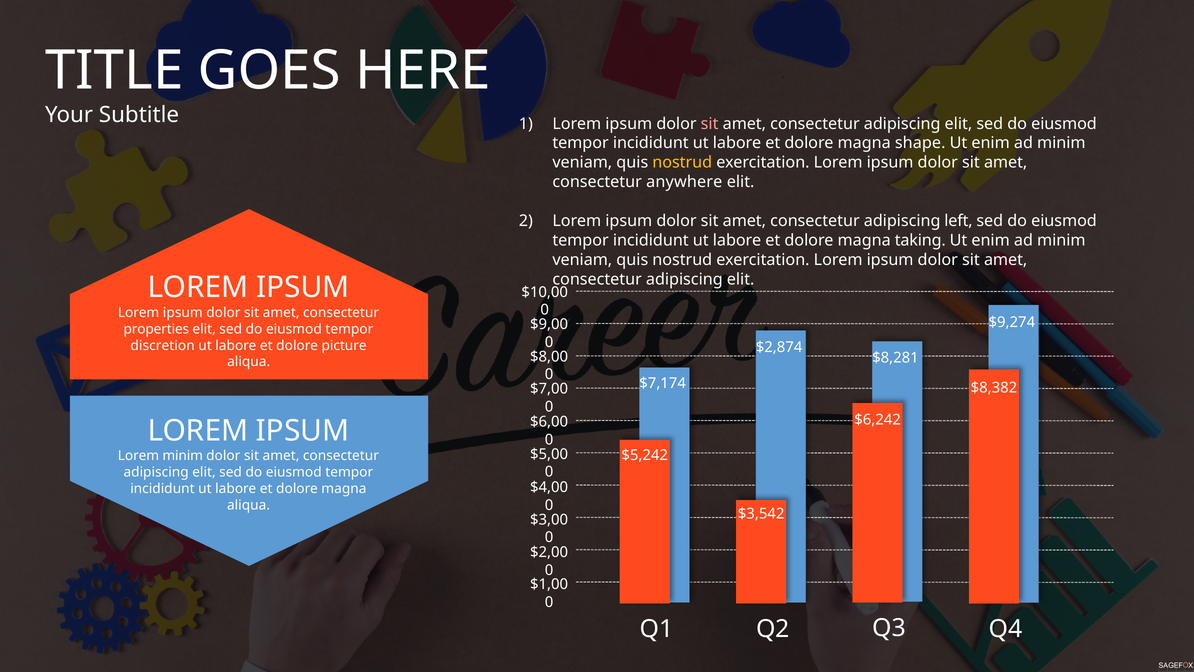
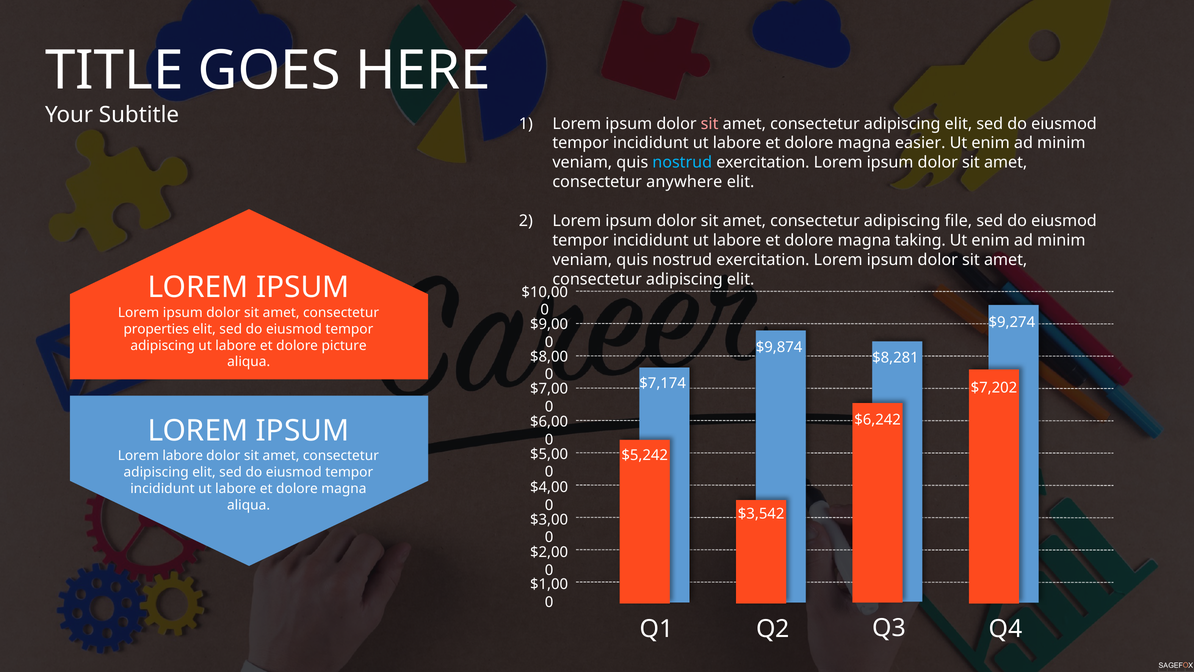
shape: shape -> easier (920, 143)
nostrud colour: yellow -> light blue (682, 162)
left: left -> file (958, 221)
discretion: discretion -> adipiscing (163, 345)
$2,874: $2,874 -> $9,874 (779, 347)
$8,382: $8,382 -> $7,202 (994, 387)
Lorem minim: minim -> labore (183, 456)
